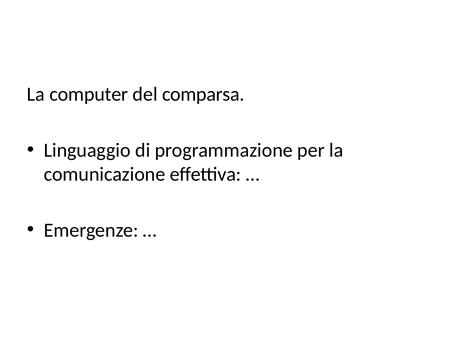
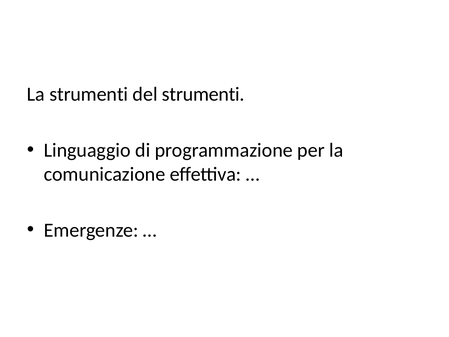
La computer: computer -> strumenti (89, 94)
del comparsa: comparsa -> strumenti (203, 94)
